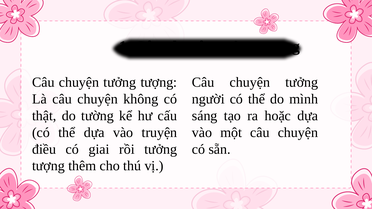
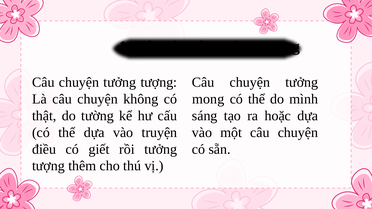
người: người -> mong (208, 99)
giai: giai -> giết (99, 149)
